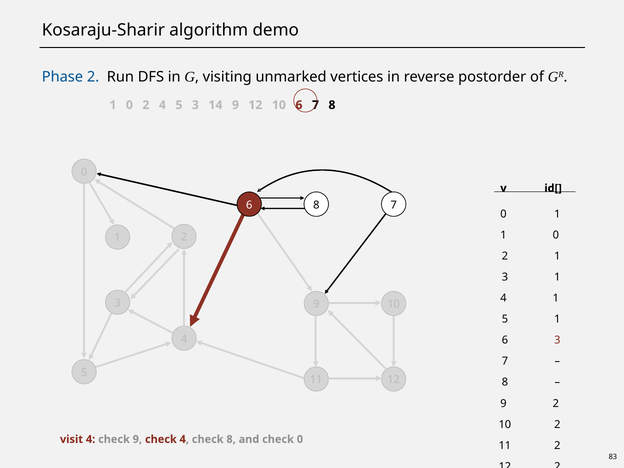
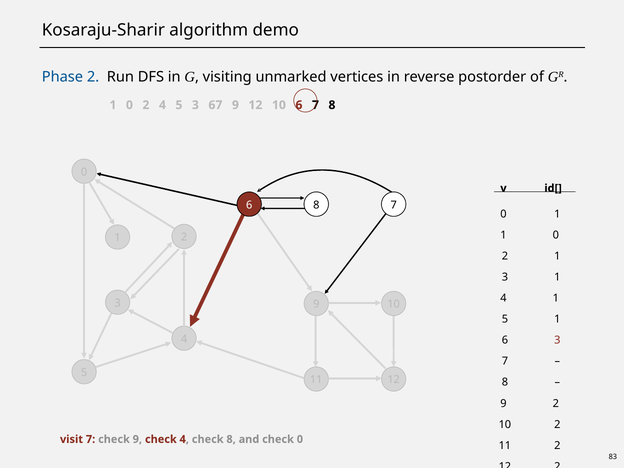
14: 14 -> 67 (215, 105)
visit 4: 4 -> 7 (91, 439)
